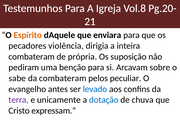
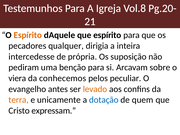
que enviara: enviara -> espírito (107, 35)
violência: violência -> qualquer (66, 46)
combateram: combateram -> intercedesse (32, 57)
sabe: sabe -> viera (17, 78)
da combateram: combateram -> conhecemos (63, 78)
levado colour: blue -> orange (95, 89)
terra colour: purple -> orange (19, 100)
chuva: chuva -> quem (143, 100)
